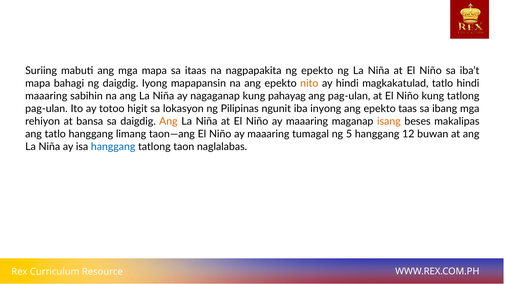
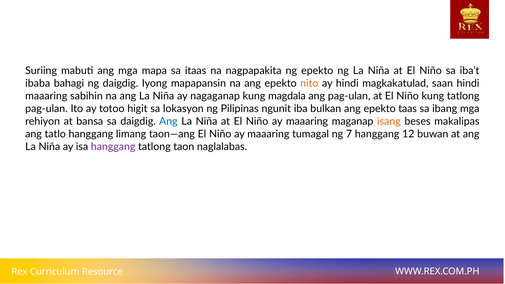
mapa: mapa -> ibaba (38, 83)
magkakatulad tatlo: tatlo -> saan (443, 83)
pahayag: pahayag -> magdala (287, 96)
inyong: inyong -> bulkan (326, 109)
Ang colour: orange -> blue (168, 121)
5: 5 -> 7 (349, 134)
hanggang colour: blue -> purple (113, 147)
